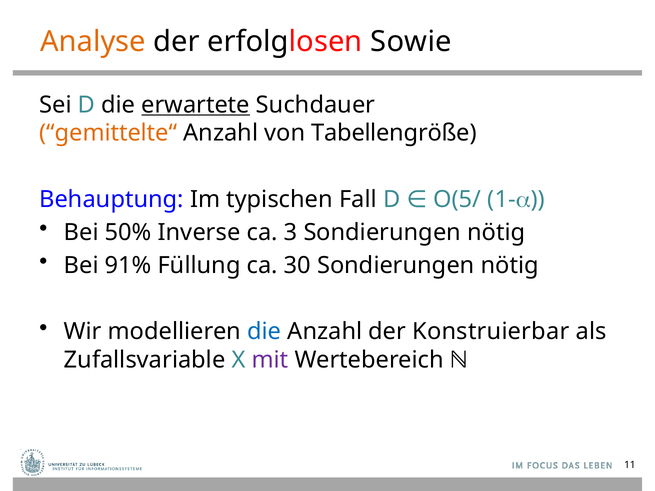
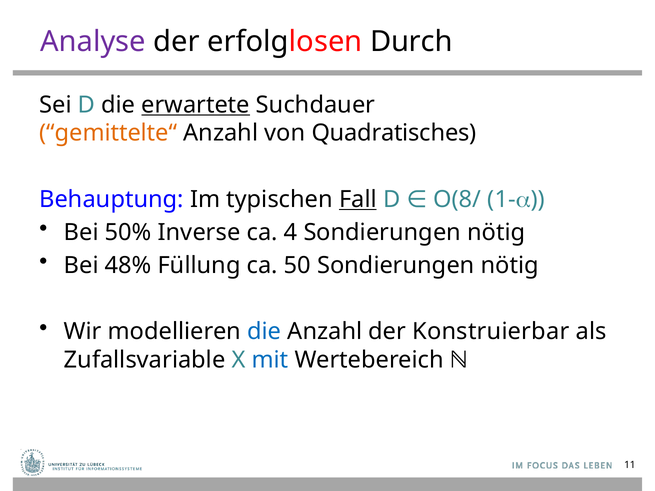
Analyse colour: orange -> purple (93, 41)
Sowie: Sowie -> Durch (411, 41)
Tabellengröße: Tabellengröße -> Quadratisches (394, 133)
Fall underline: none -> present (358, 199)
O(5/: O(5/ -> O(8/ (457, 199)
3: 3 -> 4 (291, 232)
91%: 91% -> 48% (128, 266)
30: 30 -> 50 (297, 266)
mit colour: purple -> blue (270, 360)
